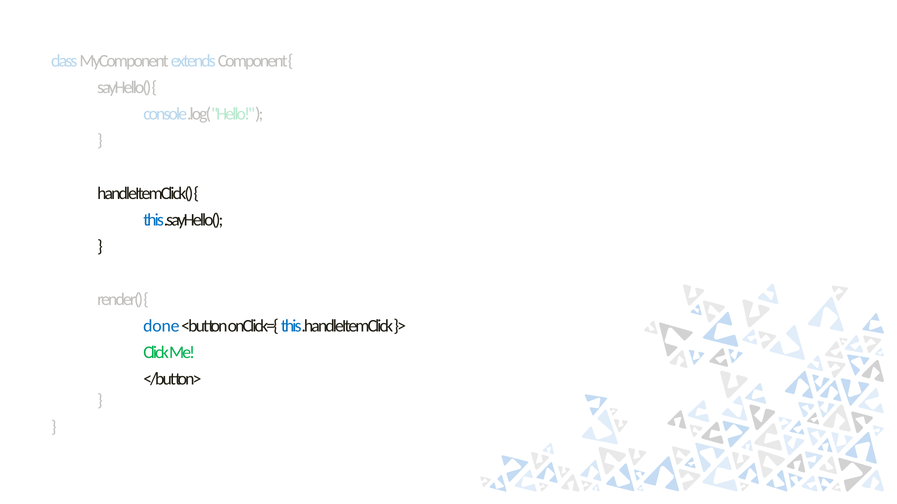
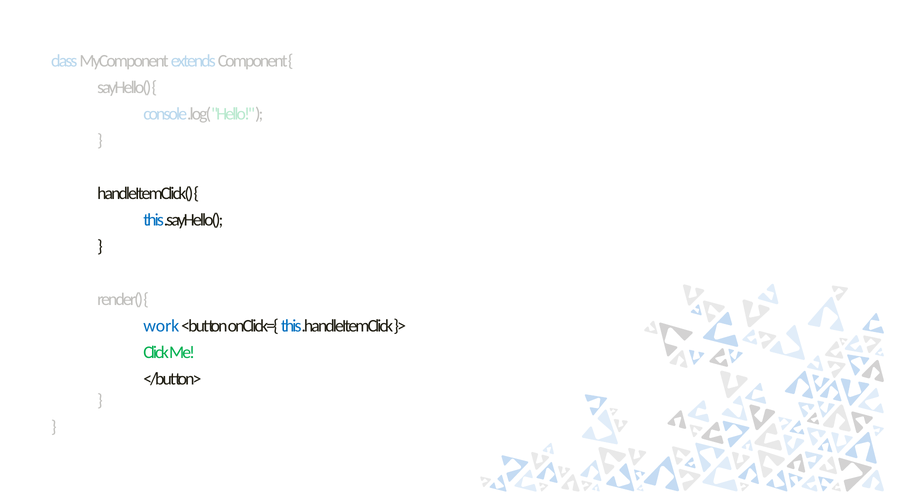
done: done -> work (161, 326)
